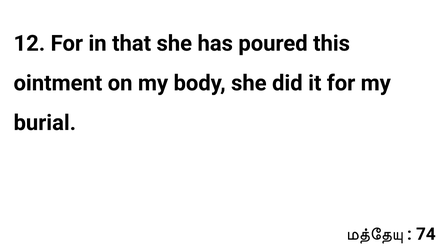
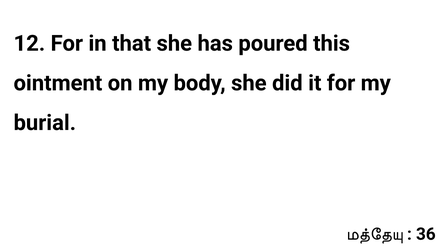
74: 74 -> 36 (426, 234)
